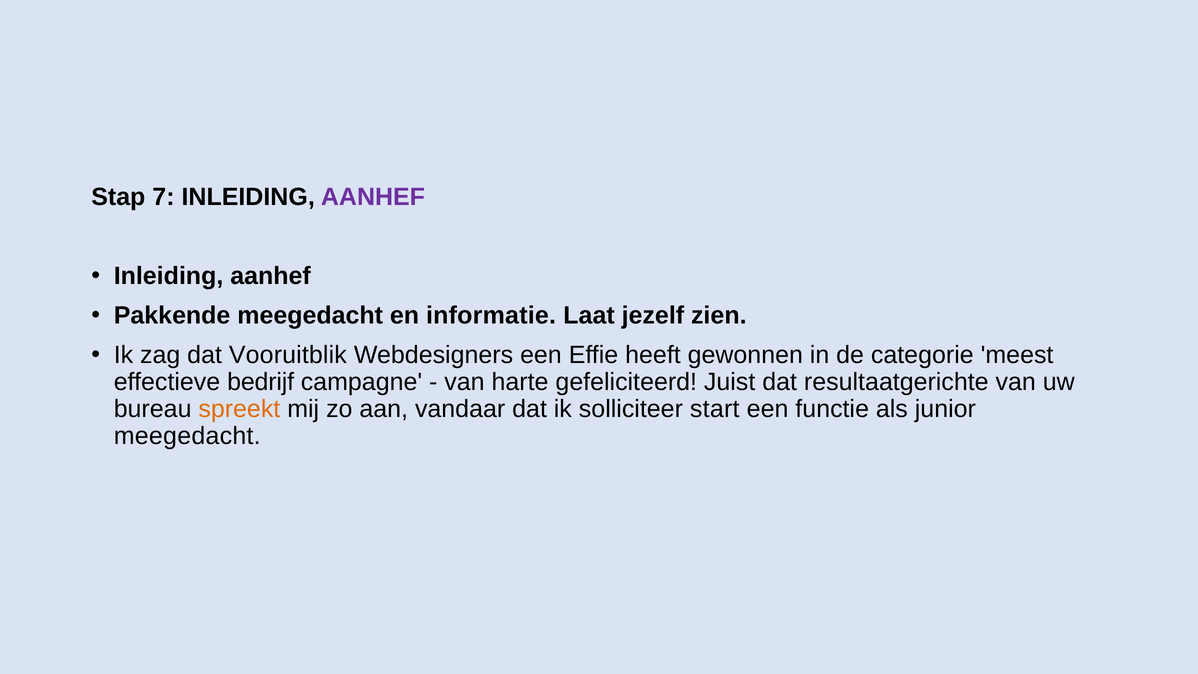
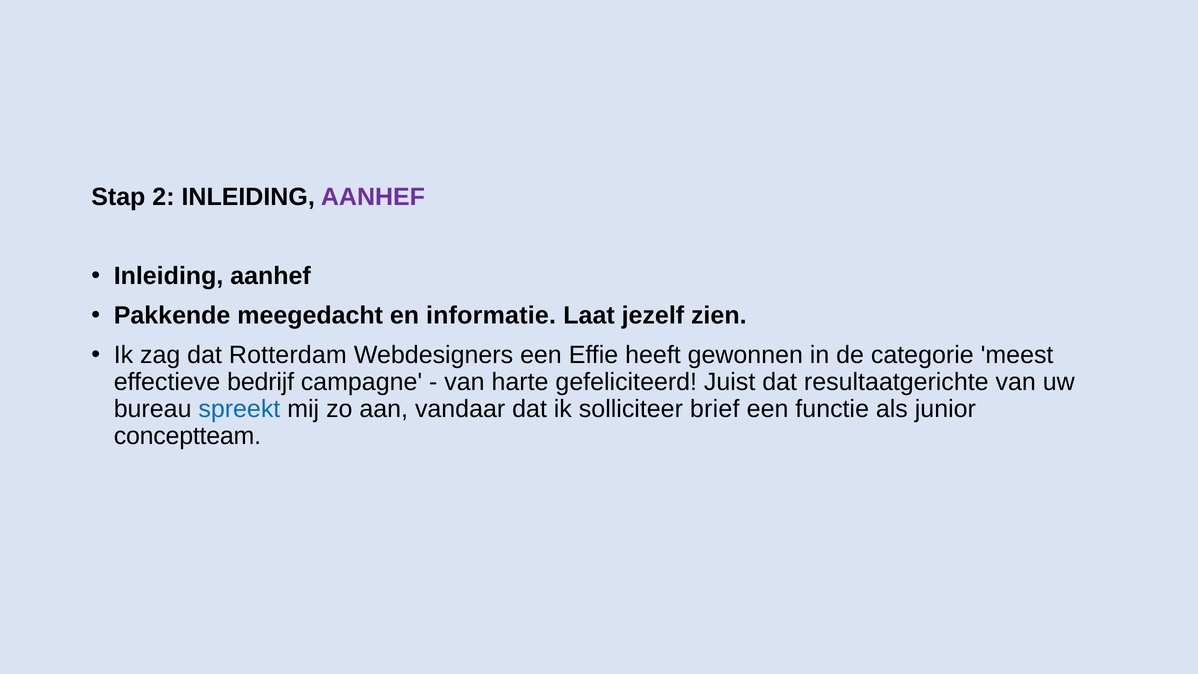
7: 7 -> 2 (163, 197)
Vooruitblik: Vooruitblik -> Rotterdam (288, 355)
spreekt colour: orange -> blue (239, 409)
start: start -> brief (715, 409)
meegedacht: meegedacht -> conceptteam (187, 436)
